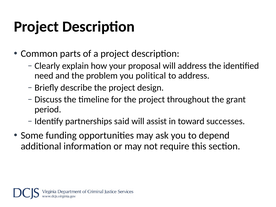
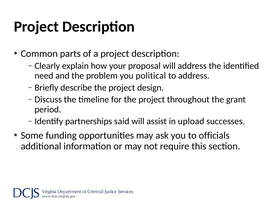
toward: toward -> upload (191, 121)
depend: depend -> officials (214, 135)
